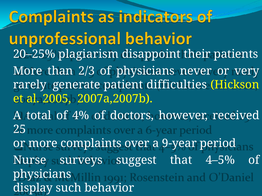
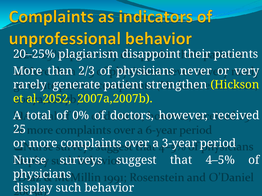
difficulties: difficulties -> strengthen (177, 85)
2005: 2005 -> 2052 (57, 99)
4%: 4% -> 0% (81, 116)
9-year: 9-year -> 3-year (179, 144)
